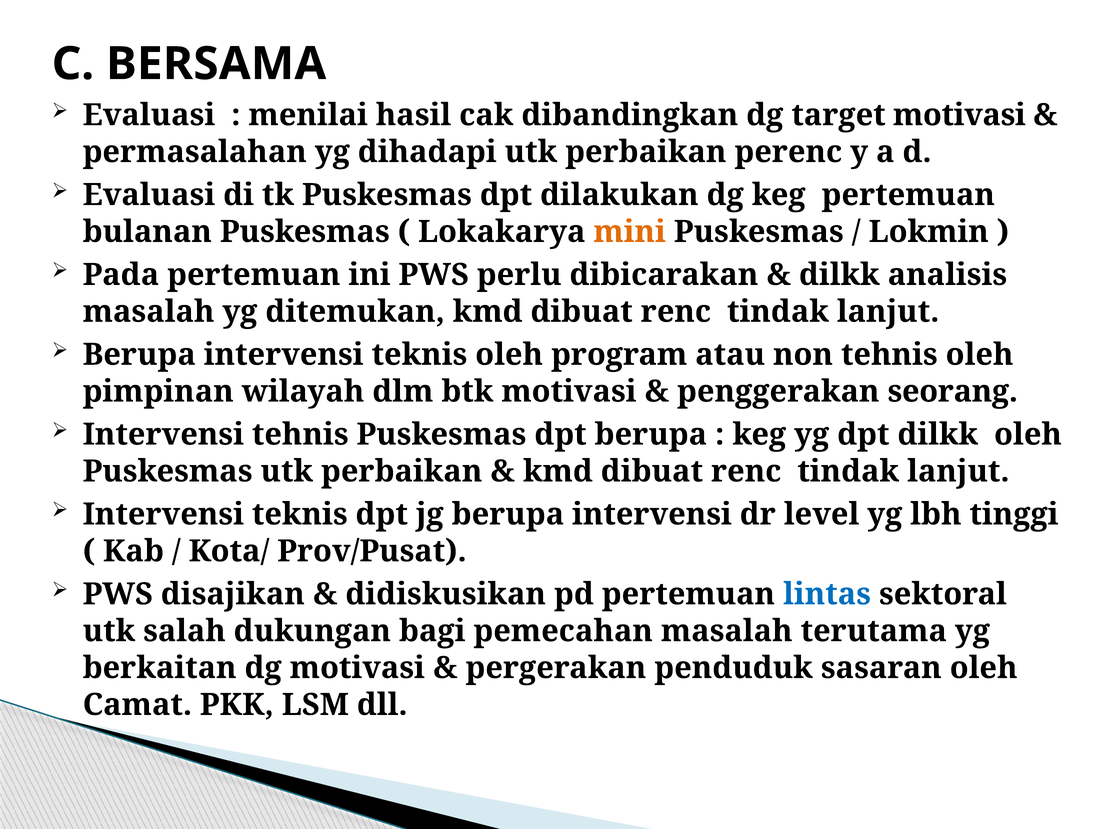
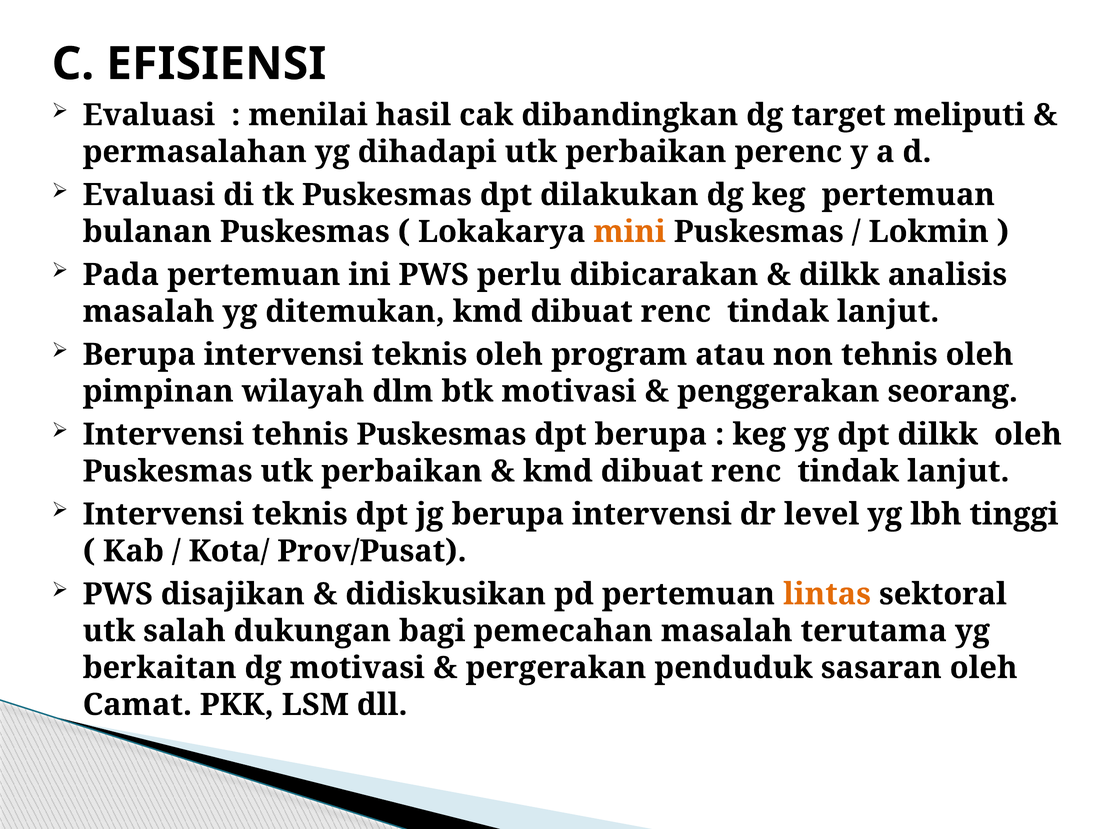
BERSAMA: BERSAMA -> EFISIENSI (216, 64)
target motivasi: motivasi -> meliputi (959, 115)
lintas colour: blue -> orange (827, 594)
